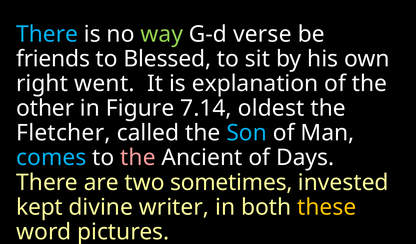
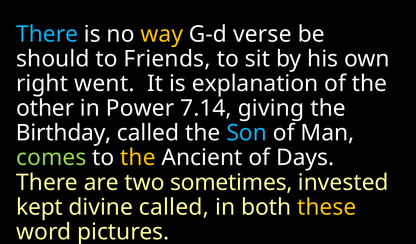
way colour: light green -> yellow (162, 34)
friends: friends -> should (53, 59)
Blessed: Blessed -> Friends (167, 59)
Figure: Figure -> Power (140, 108)
oldest: oldest -> giving (271, 108)
Fletcher: Fletcher -> Birthday (64, 133)
comes colour: light blue -> light green (51, 158)
the colour: pink -> yellow (138, 158)
divine writer: writer -> called (174, 207)
